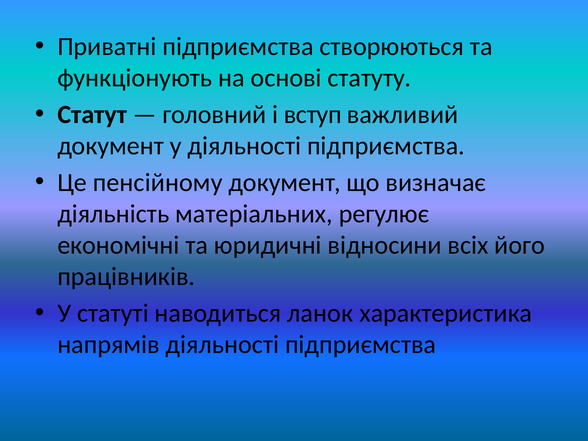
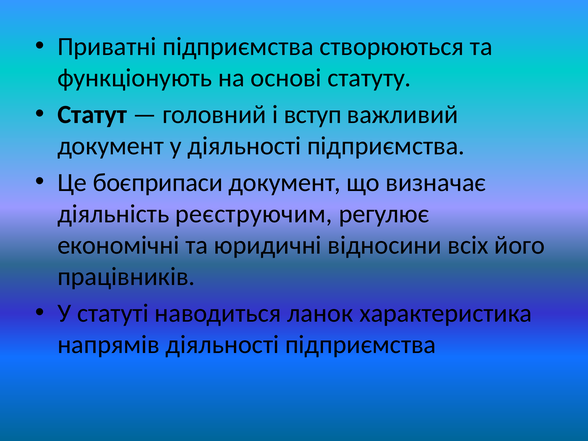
пенсійному: пенсійному -> боєприпаси (158, 182)
матеріальних: матеріальних -> реєструючим (254, 214)
